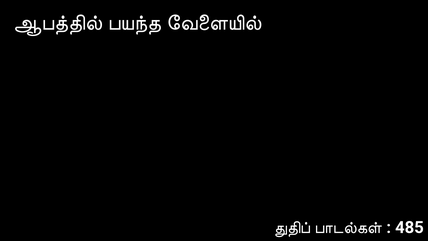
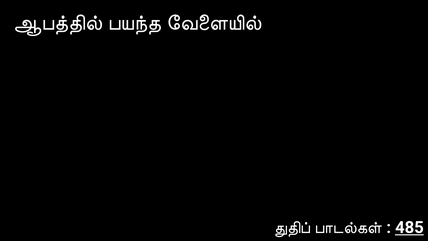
485 underline: none -> present (409, 227)
